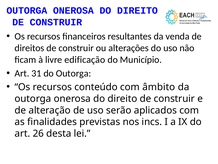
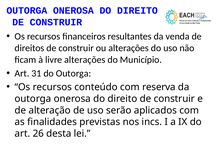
livre edificação: edificação -> alterações (85, 60)
âmbito: âmbito -> reserva (159, 87)
